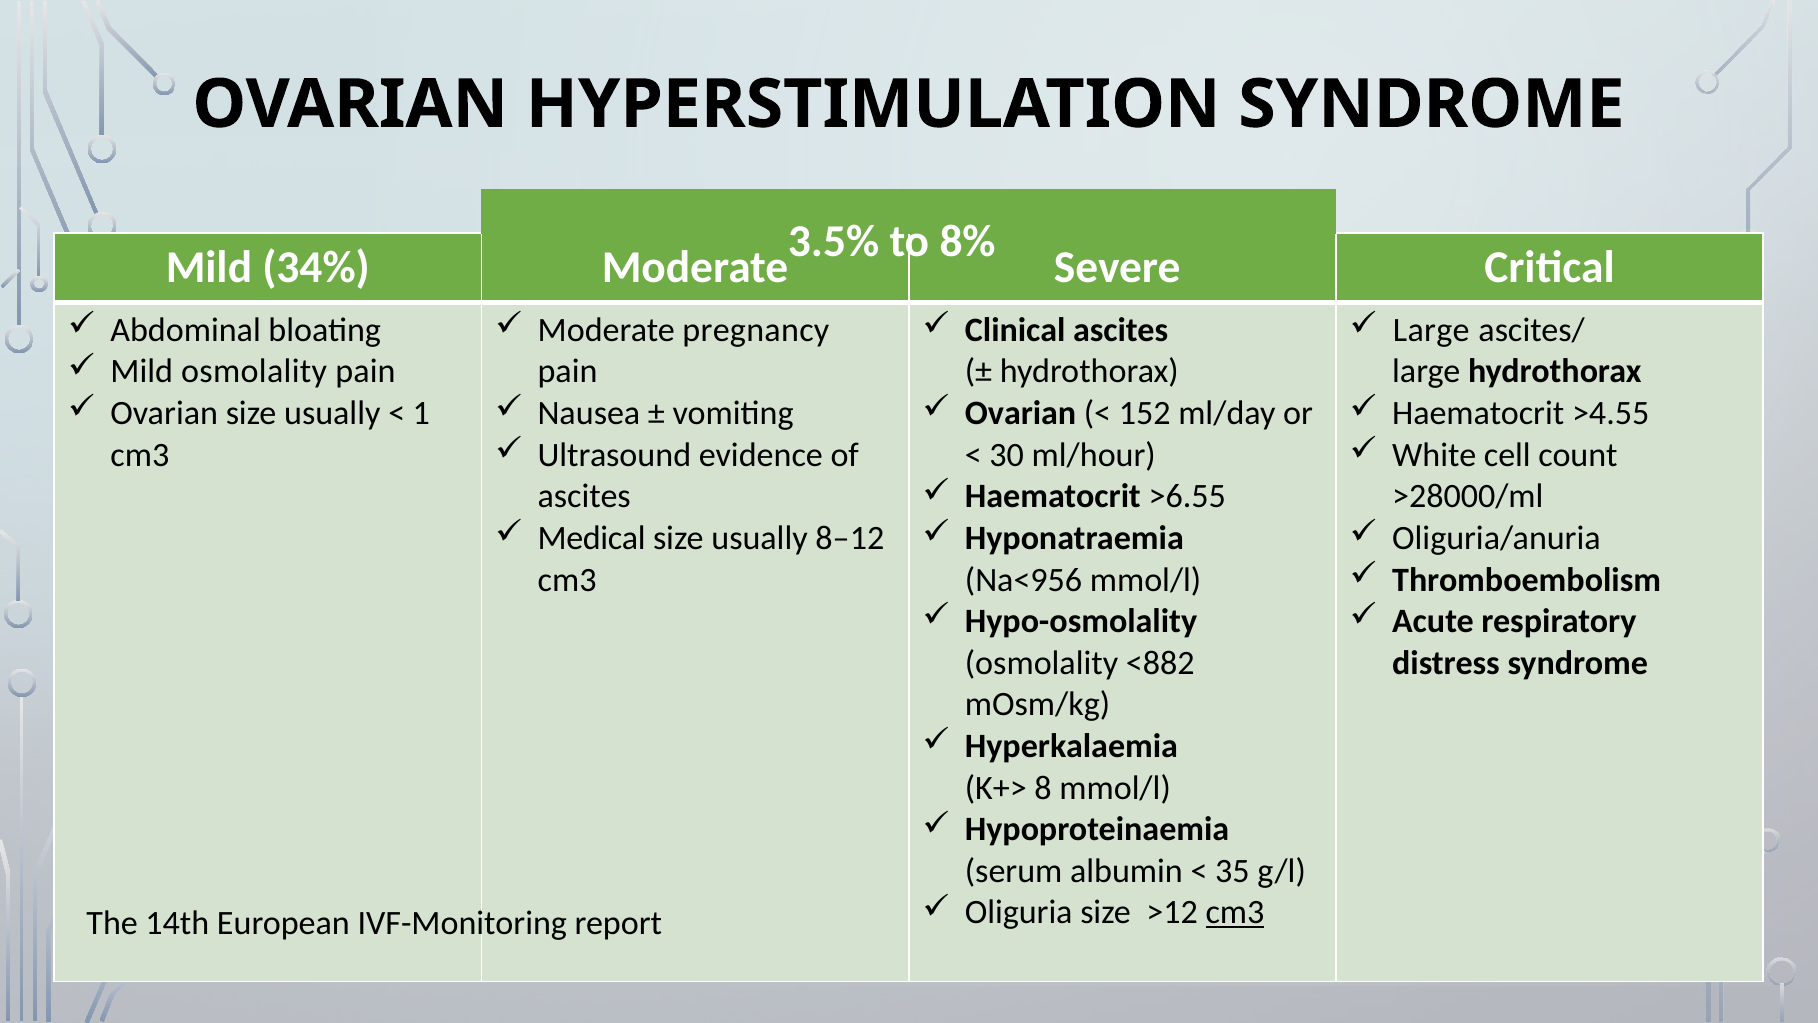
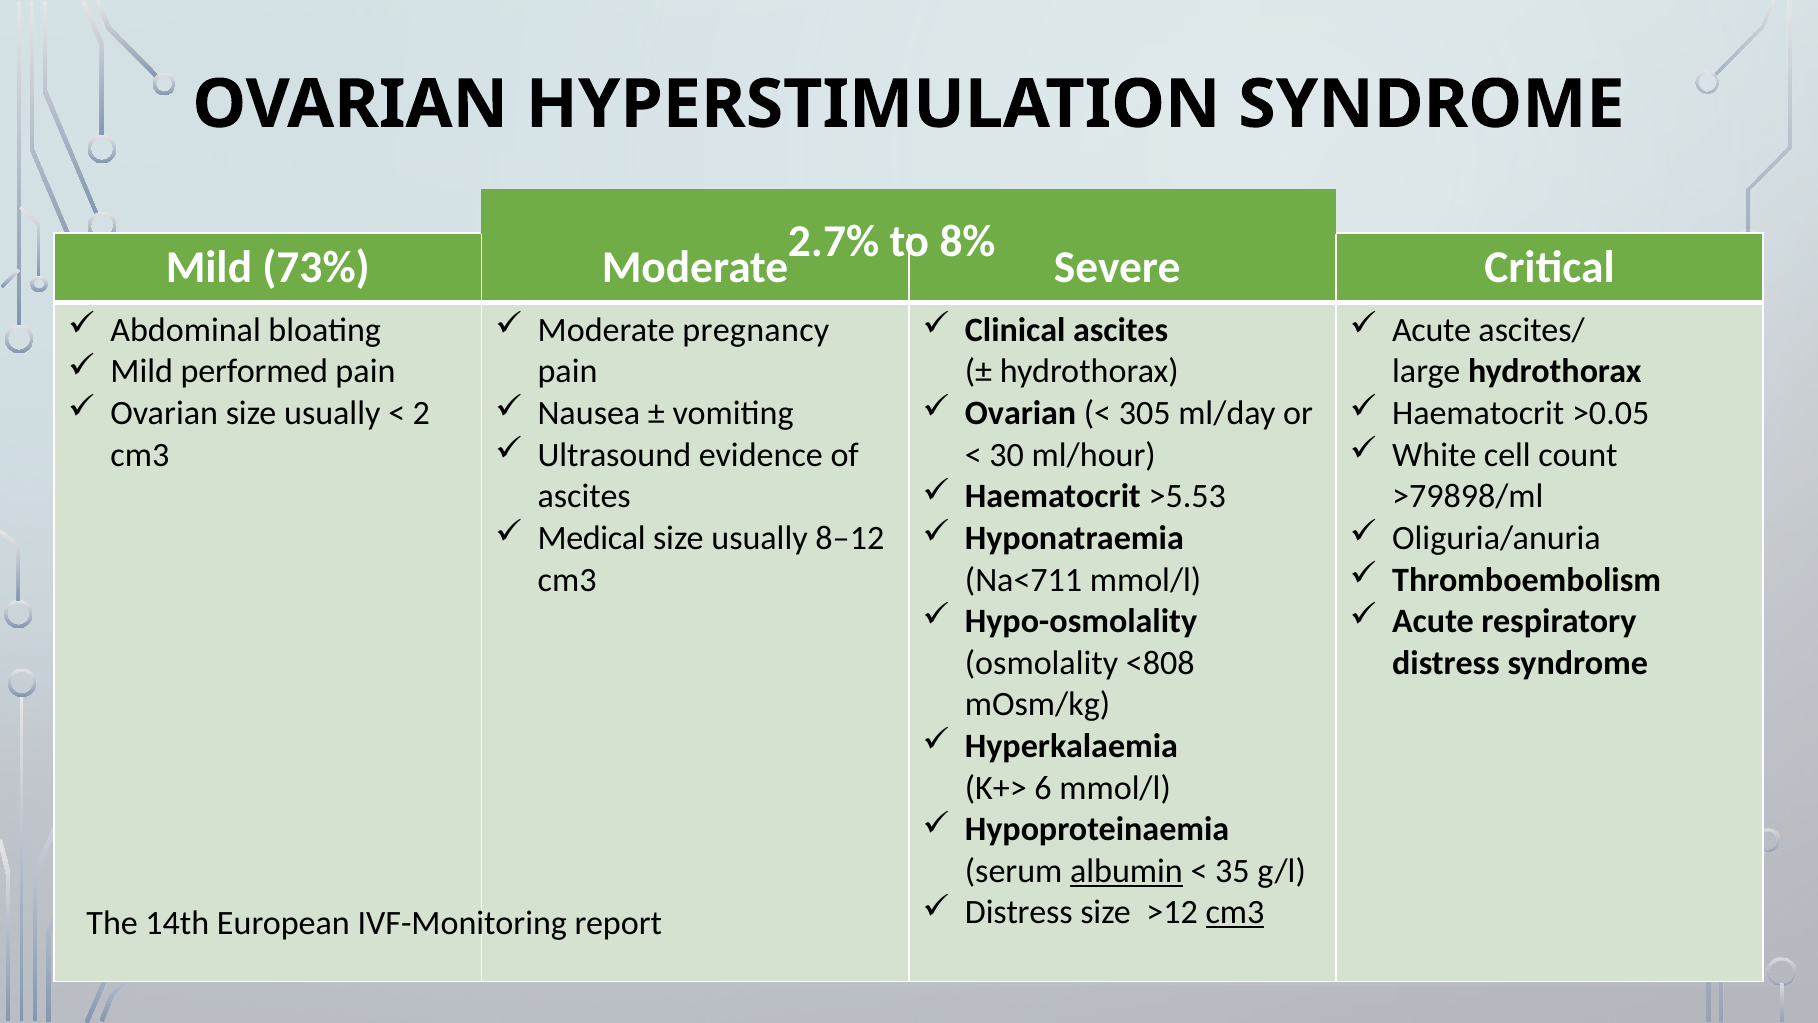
3.5%: 3.5% -> 2.7% (834, 241)
34%: 34% -> 73% (316, 268)
Large: Large -> Acute (1432, 330)
Mild osmolality: osmolality -> performed (254, 372)
1: 1 -> 2 (421, 413)
152: 152 -> 305 (1145, 413)
>4.55: >4.55 -> >0.05 (1611, 413)
>6.55: >6.55 -> >5.53 (1187, 496)
>28000/ml: >28000/ml -> >79898/ml (1468, 496)
Na<956: Na<956 -> Na<711 (1024, 580)
<882: <882 -> <808 (1160, 663)
8: 8 -> 6 (1043, 788)
albumin underline: none -> present (1126, 871)
Oliguria: Oliguria -> Distress (1019, 912)
